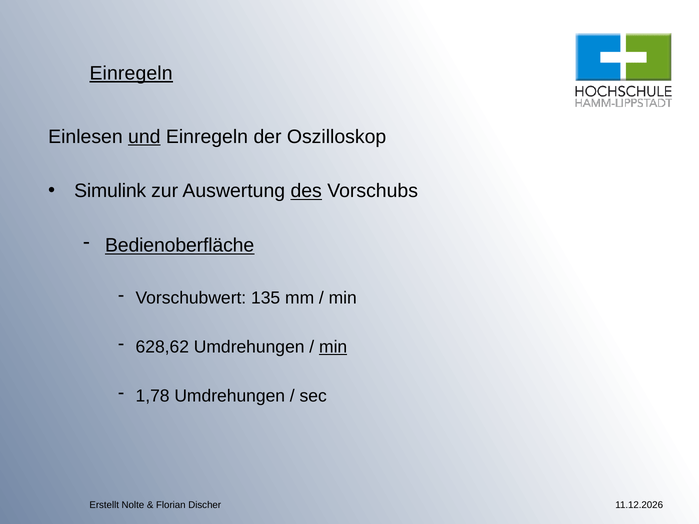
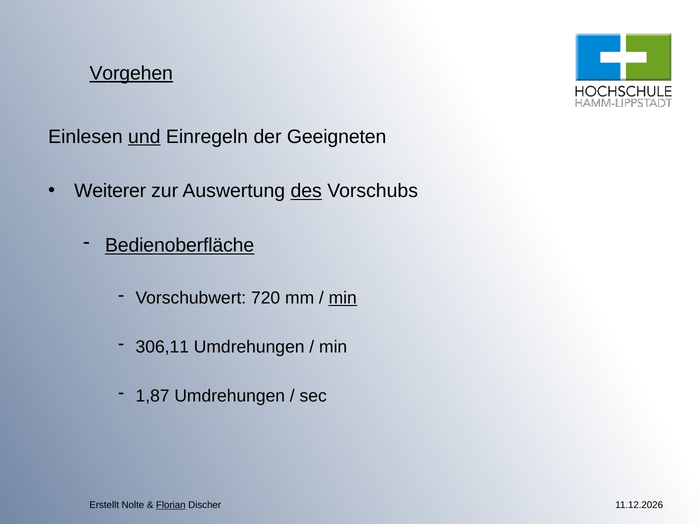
Einregeln: Einregeln -> Vorgehen (131, 73)
Oszilloskop: Oszilloskop -> Geeigneten (337, 137)
Simulink: Simulink -> Weiterer (110, 191)
135: 135 -> 720 (266, 298)
min underline: none -> present (343, 298)
628,62: 628,62 -> 306,11 (162, 347)
min underline: present -> none (333, 347)
1,78: 1,78 -> 1,87 (153, 396)
Florian underline: none -> present (171, 505)
